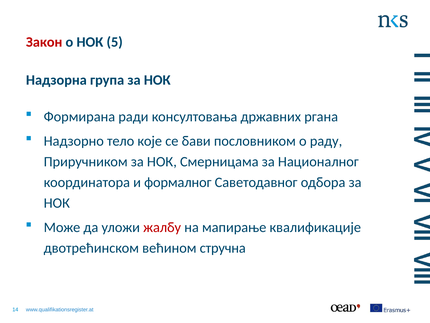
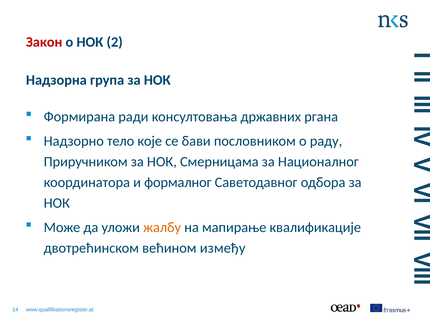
5: 5 -> 2 (115, 42)
жалбу colour: red -> orange (162, 227)
стручна: стручна -> између (223, 248)
